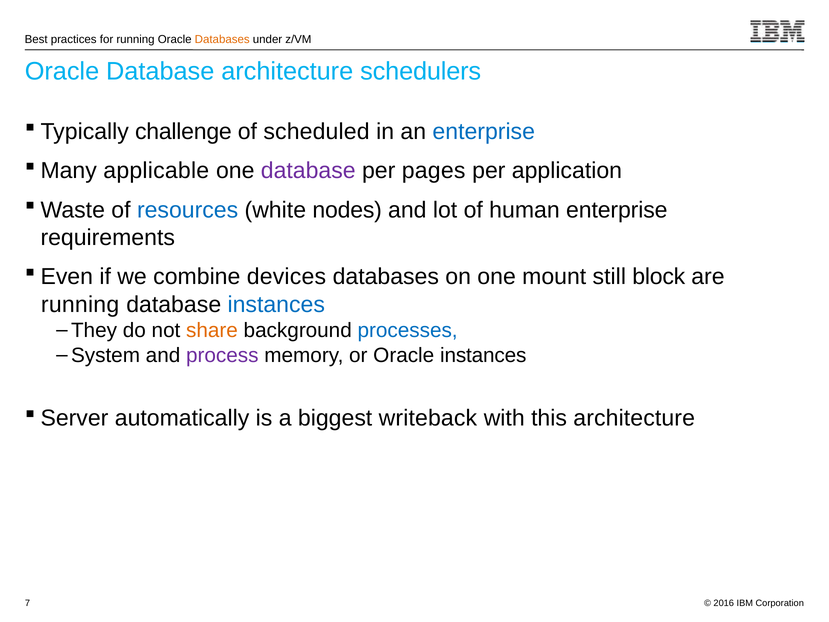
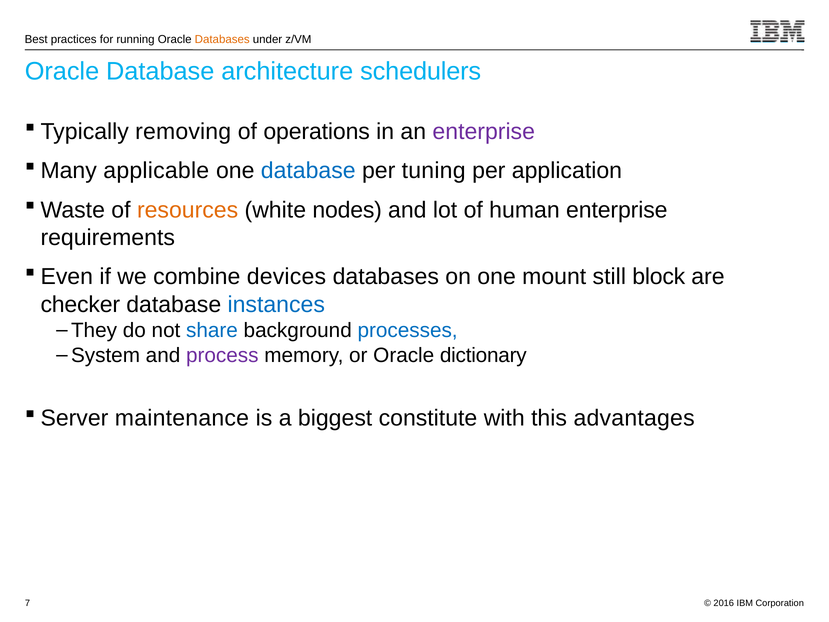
challenge: challenge -> removing (183, 132)
scheduled: scheduled -> operations (317, 132)
enterprise colour: blue -> purple (484, 132)
database colour: purple -> blue (308, 171)
pages: pages -> tuning (434, 171)
resources colour: blue -> orange (188, 210)
running: running -> checker (80, 304)
share colour: orange -> blue (212, 330)
Oracle instances: instances -> dictionary (483, 355)
automatically: automatically -> maintenance (182, 418)
writeback: writeback -> constitute (428, 418)
this architecture: architecture -> advantages (634, 418)
